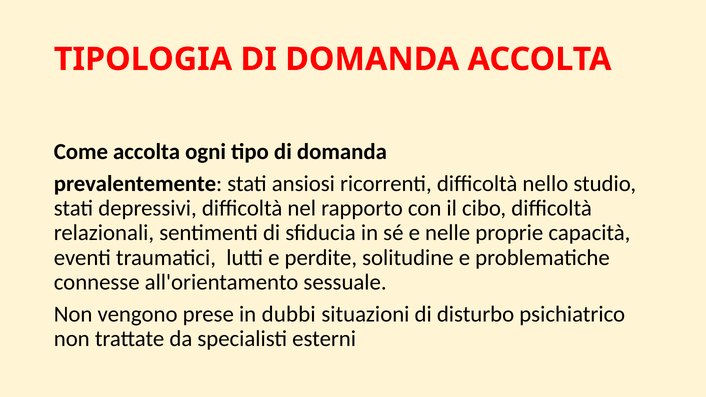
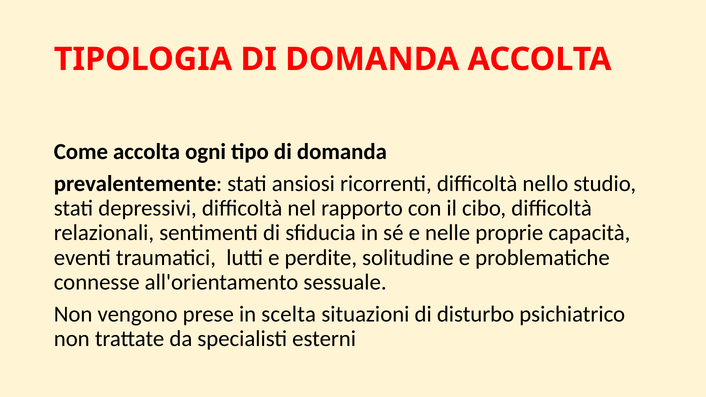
dubbi: dubbi -> scelta (289, 314)
